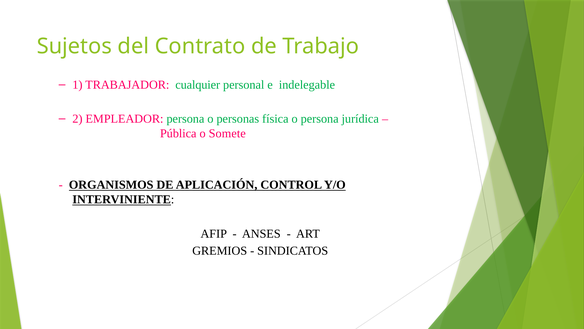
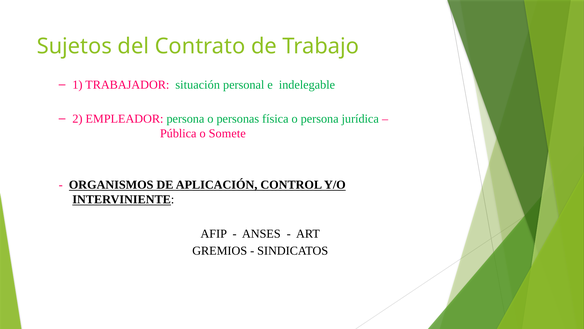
cualquier: cualquier -> situación (198, 85)
